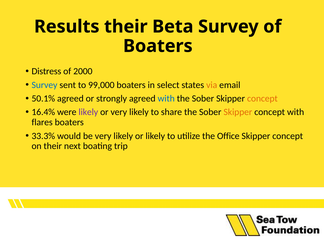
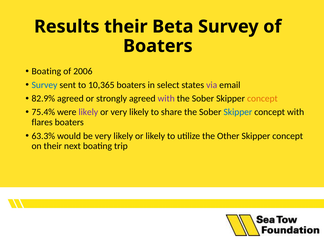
Distress: Distress -> Boating (46, 71)
2000: 2000 -> 2006 (83, 71)
99,000: 99,000 -> 10,365 (101, 85)
via colour: orange -> purple (212, 85)
50.1%: 50.1% -> 82.9% (43, 99)
with colour: blue -> purple (166, 99)
16.4%: 16.4% -> 75.4% (43, 112)
Skipper colour: orange -> blue (238, 112)
33.3%: 33.3% -> 63.3% (43, 136)
Office: Office -> Other (228, 136)
